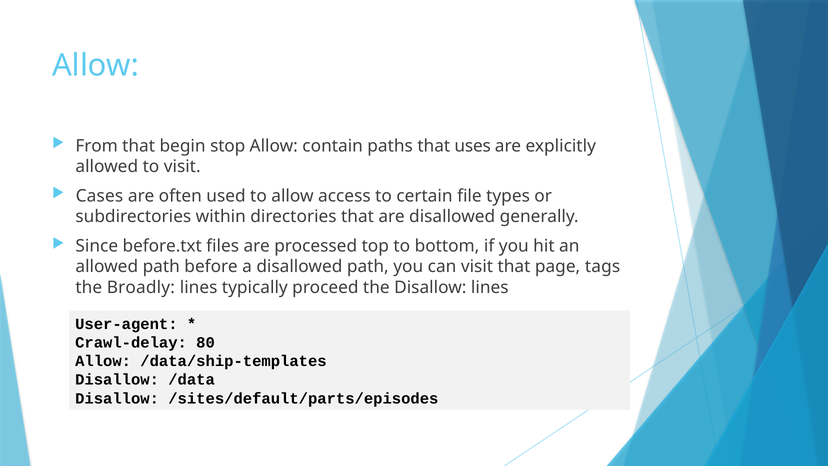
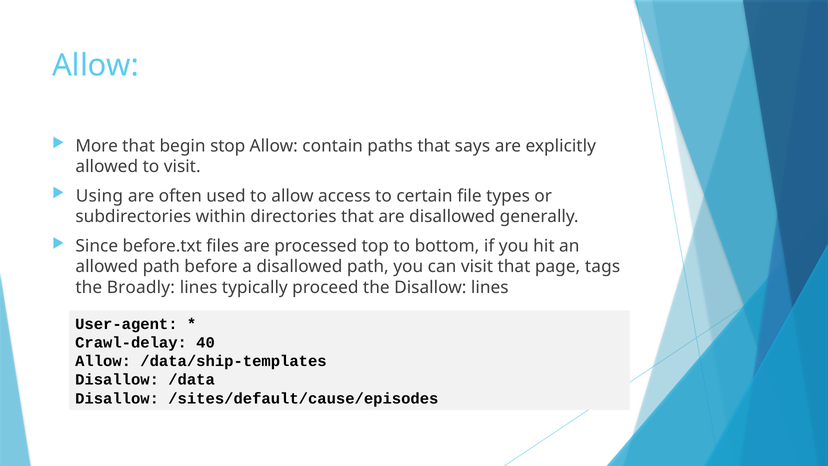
From: From -> More (97, 146)
uses: uses -> says (472, 146)
Cases: Cases -> Using (99, 196)
80: 80 -> 40 (206, 342)
/sites/default/parts/episodes: /sites/default/parts/episodes -> /sites/default/cause/episodes (303, 398)
